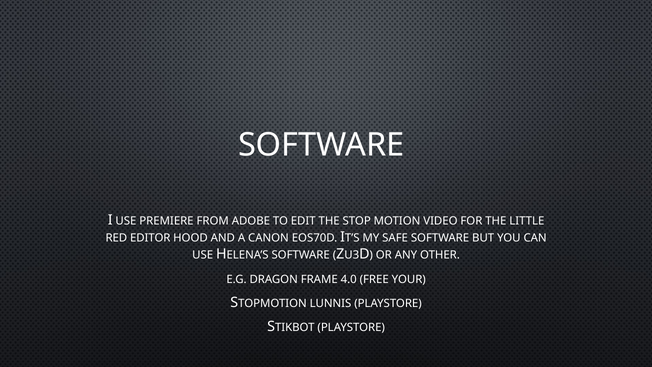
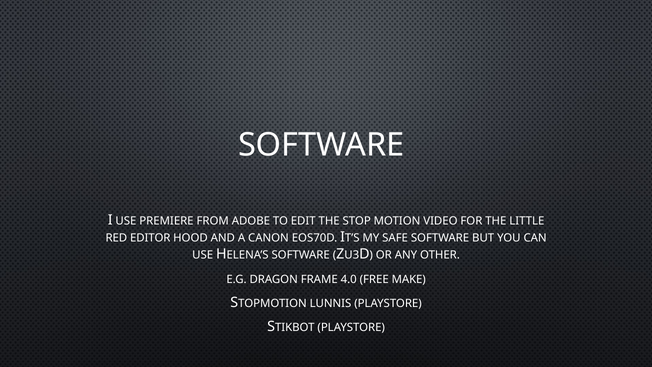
YOUR: YOUR -> MAKE (409, 279)
